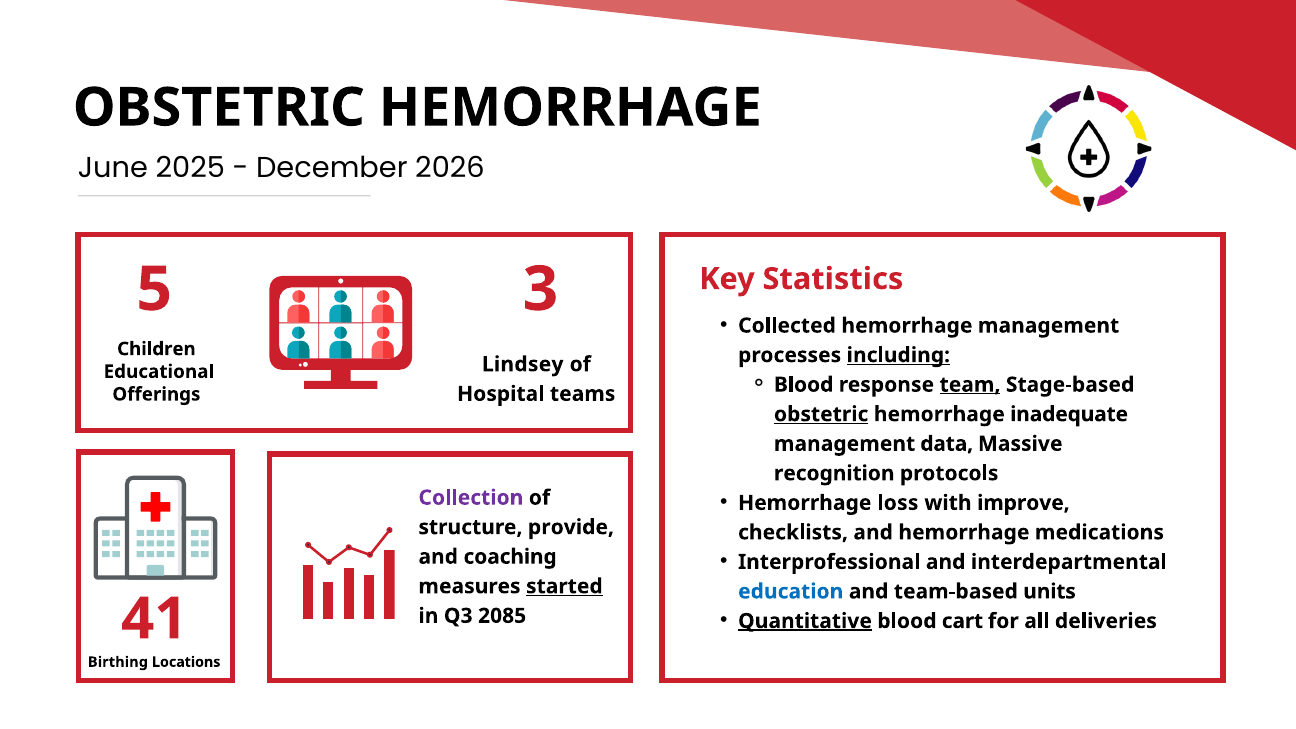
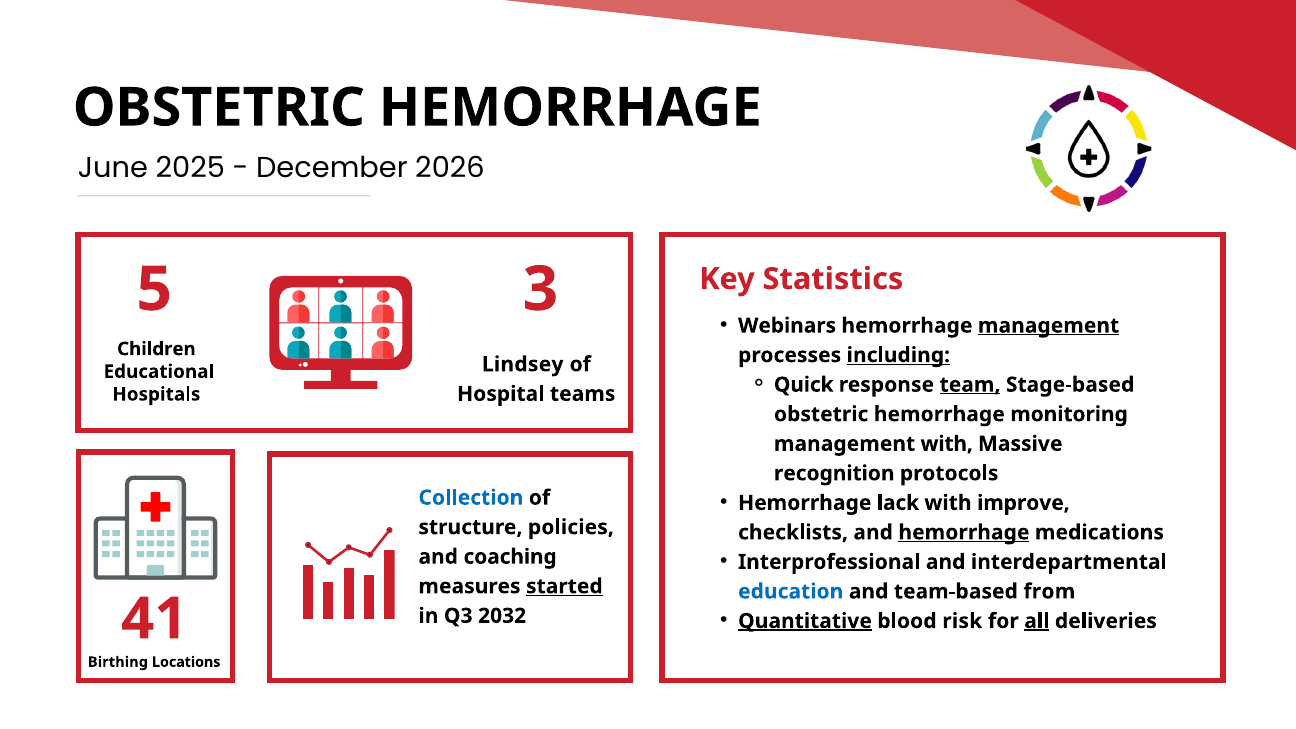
Collected: Collected -> Webinars (787, 326)
management underline: none -> present (1049, 326)
Blood: Blood -> Quick (804, 385)
Offerings: Offerings -> Hospitals (156, 394)
obstetric underline: present -> none (821, 414)
inadequate: inadequate -> monitoring (1069, 414)
management data: data -> with (947, 444)
loss: loss -> lack (898, 503)
Collection colour: purple -> blue (471, 498)
provide: provide -> policies (571, 527)
hemorrhage underline: none -> present (964, 532)
units: units -> from (1049, 592)
cart: cart -> risk (962, 621)
all underline: none -> present (1037, 621)
2085: 2085 -> 2032 (502, 616)
